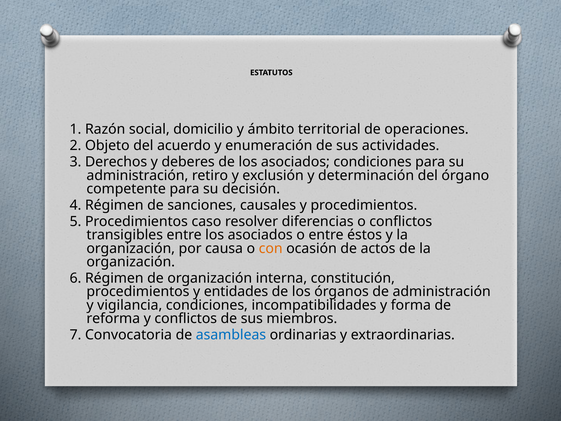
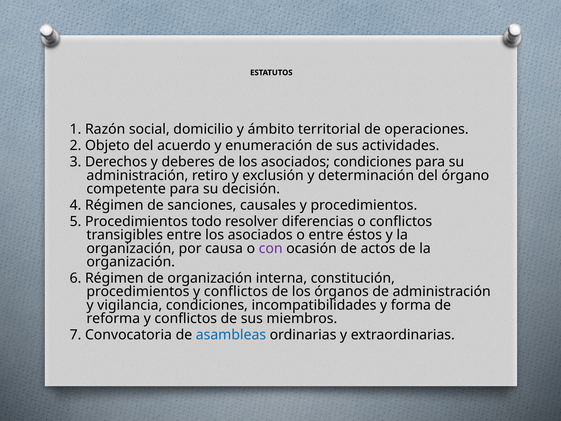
caso: caso -> todo (207, 221)
con colour: orange -> purple (271, 248)
procedimientos y entidades: entidades -> conflictos (236, 291)
